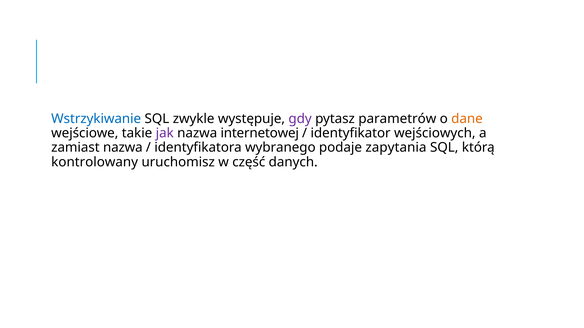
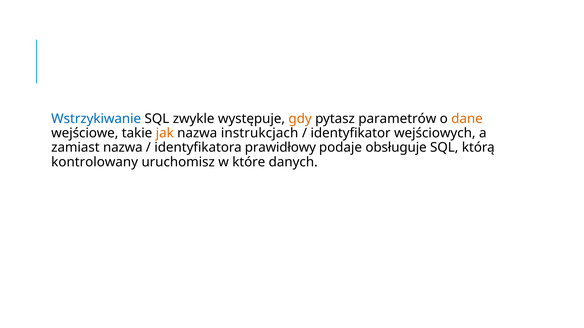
gdy colour: purple -> orange (300, 119)
jak colour: purple -> orange (165, 133)
internetowej: internetowej -> instrukcjach (260, 133)
wybranego: wybranego -> prawidłowy (280, 148)
zapytania: zapytania -> obsługuje (396, 148)
część: część -> które (249, 162)
